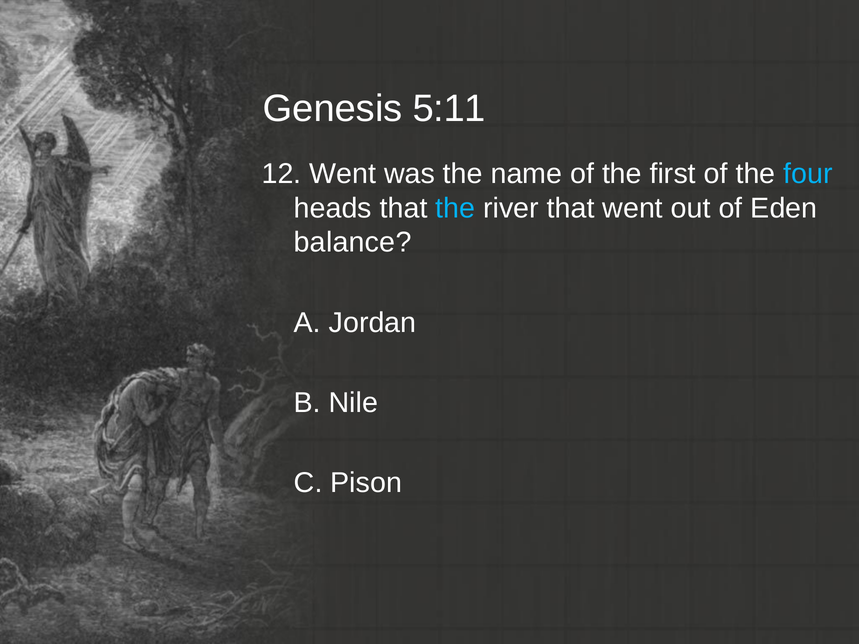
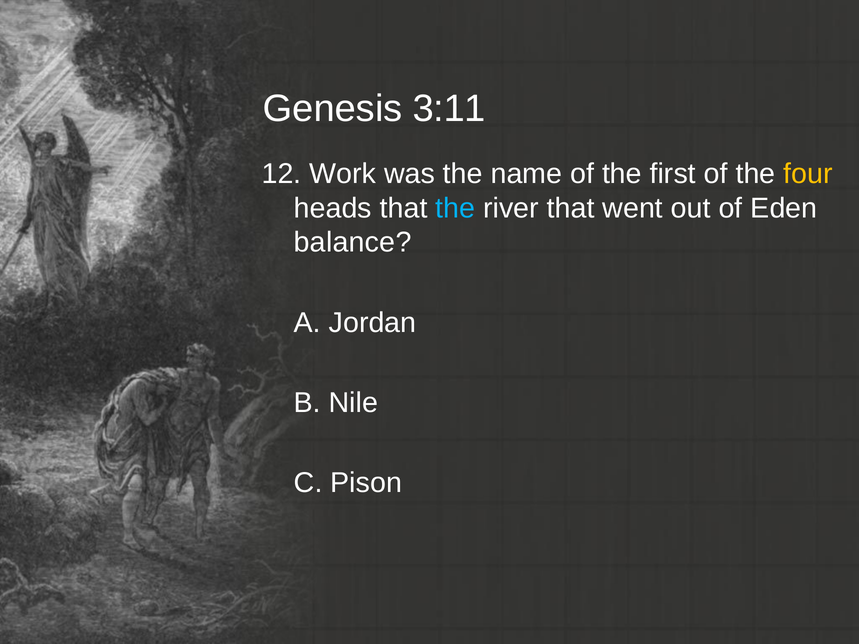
5:11: 5:11 -> 3:11 (449, 109)
12 Went: Went -> Work (343, 174)
four colour: light blue -> yellow (808, 174)
